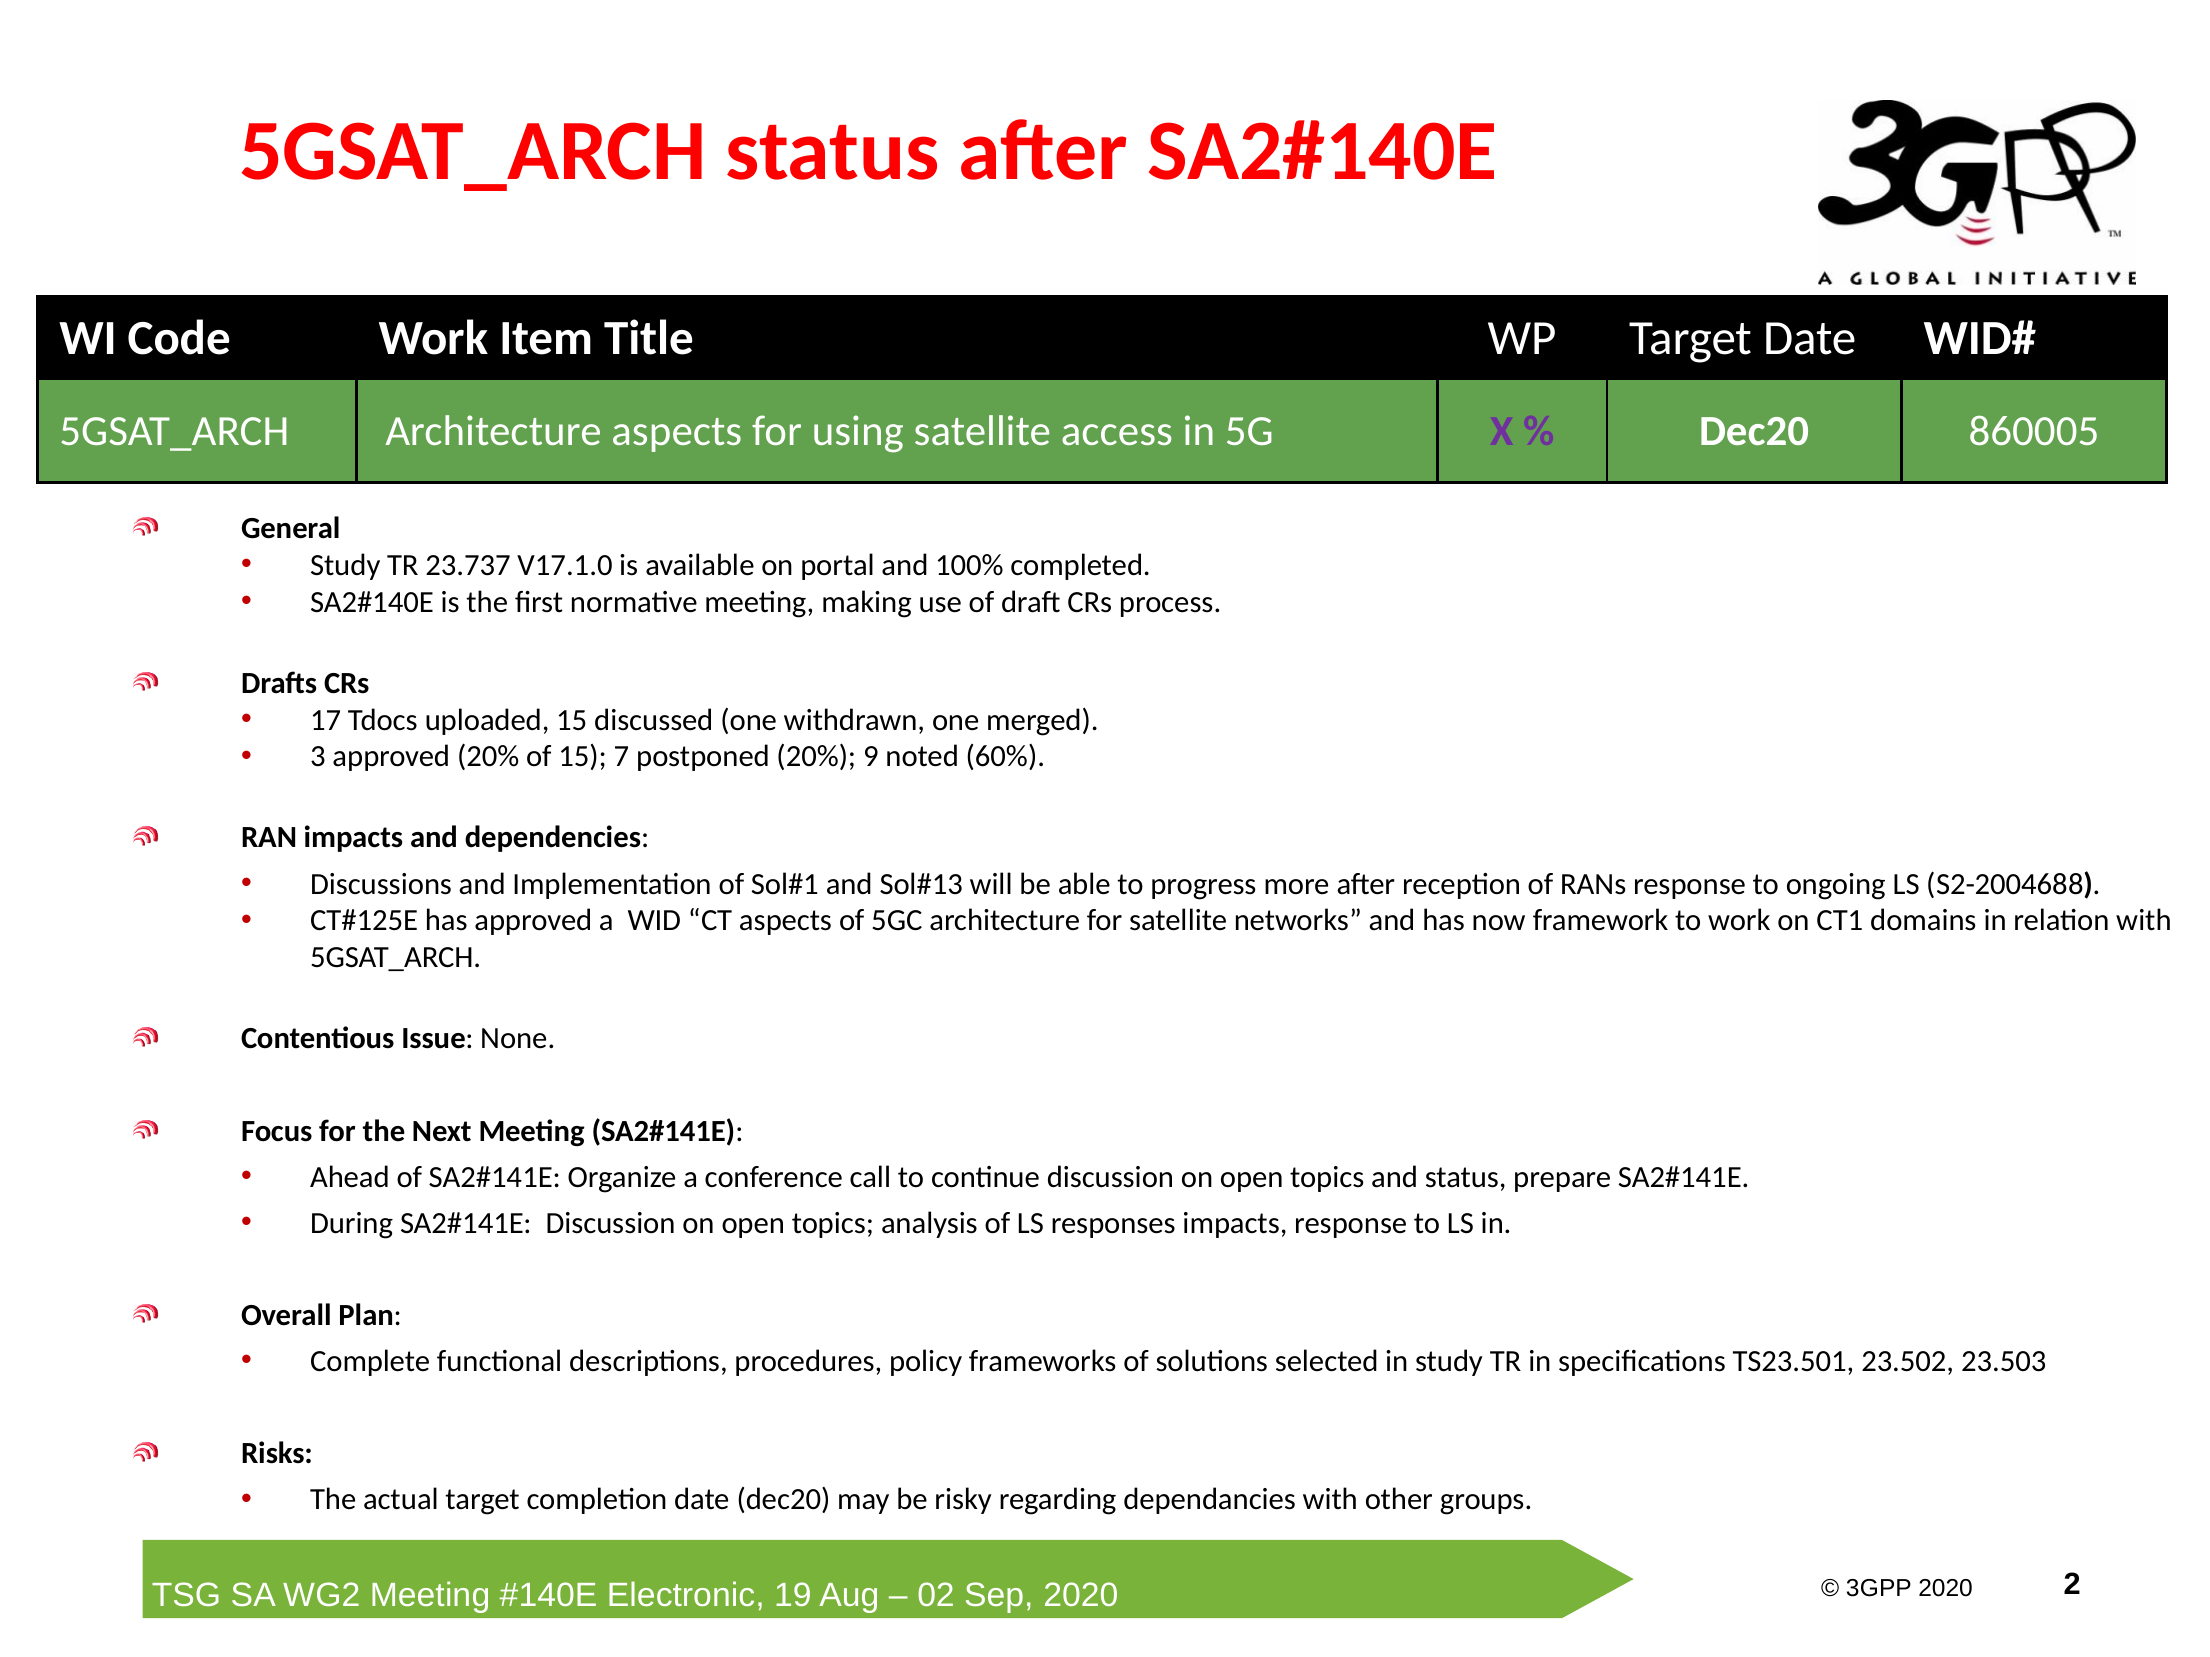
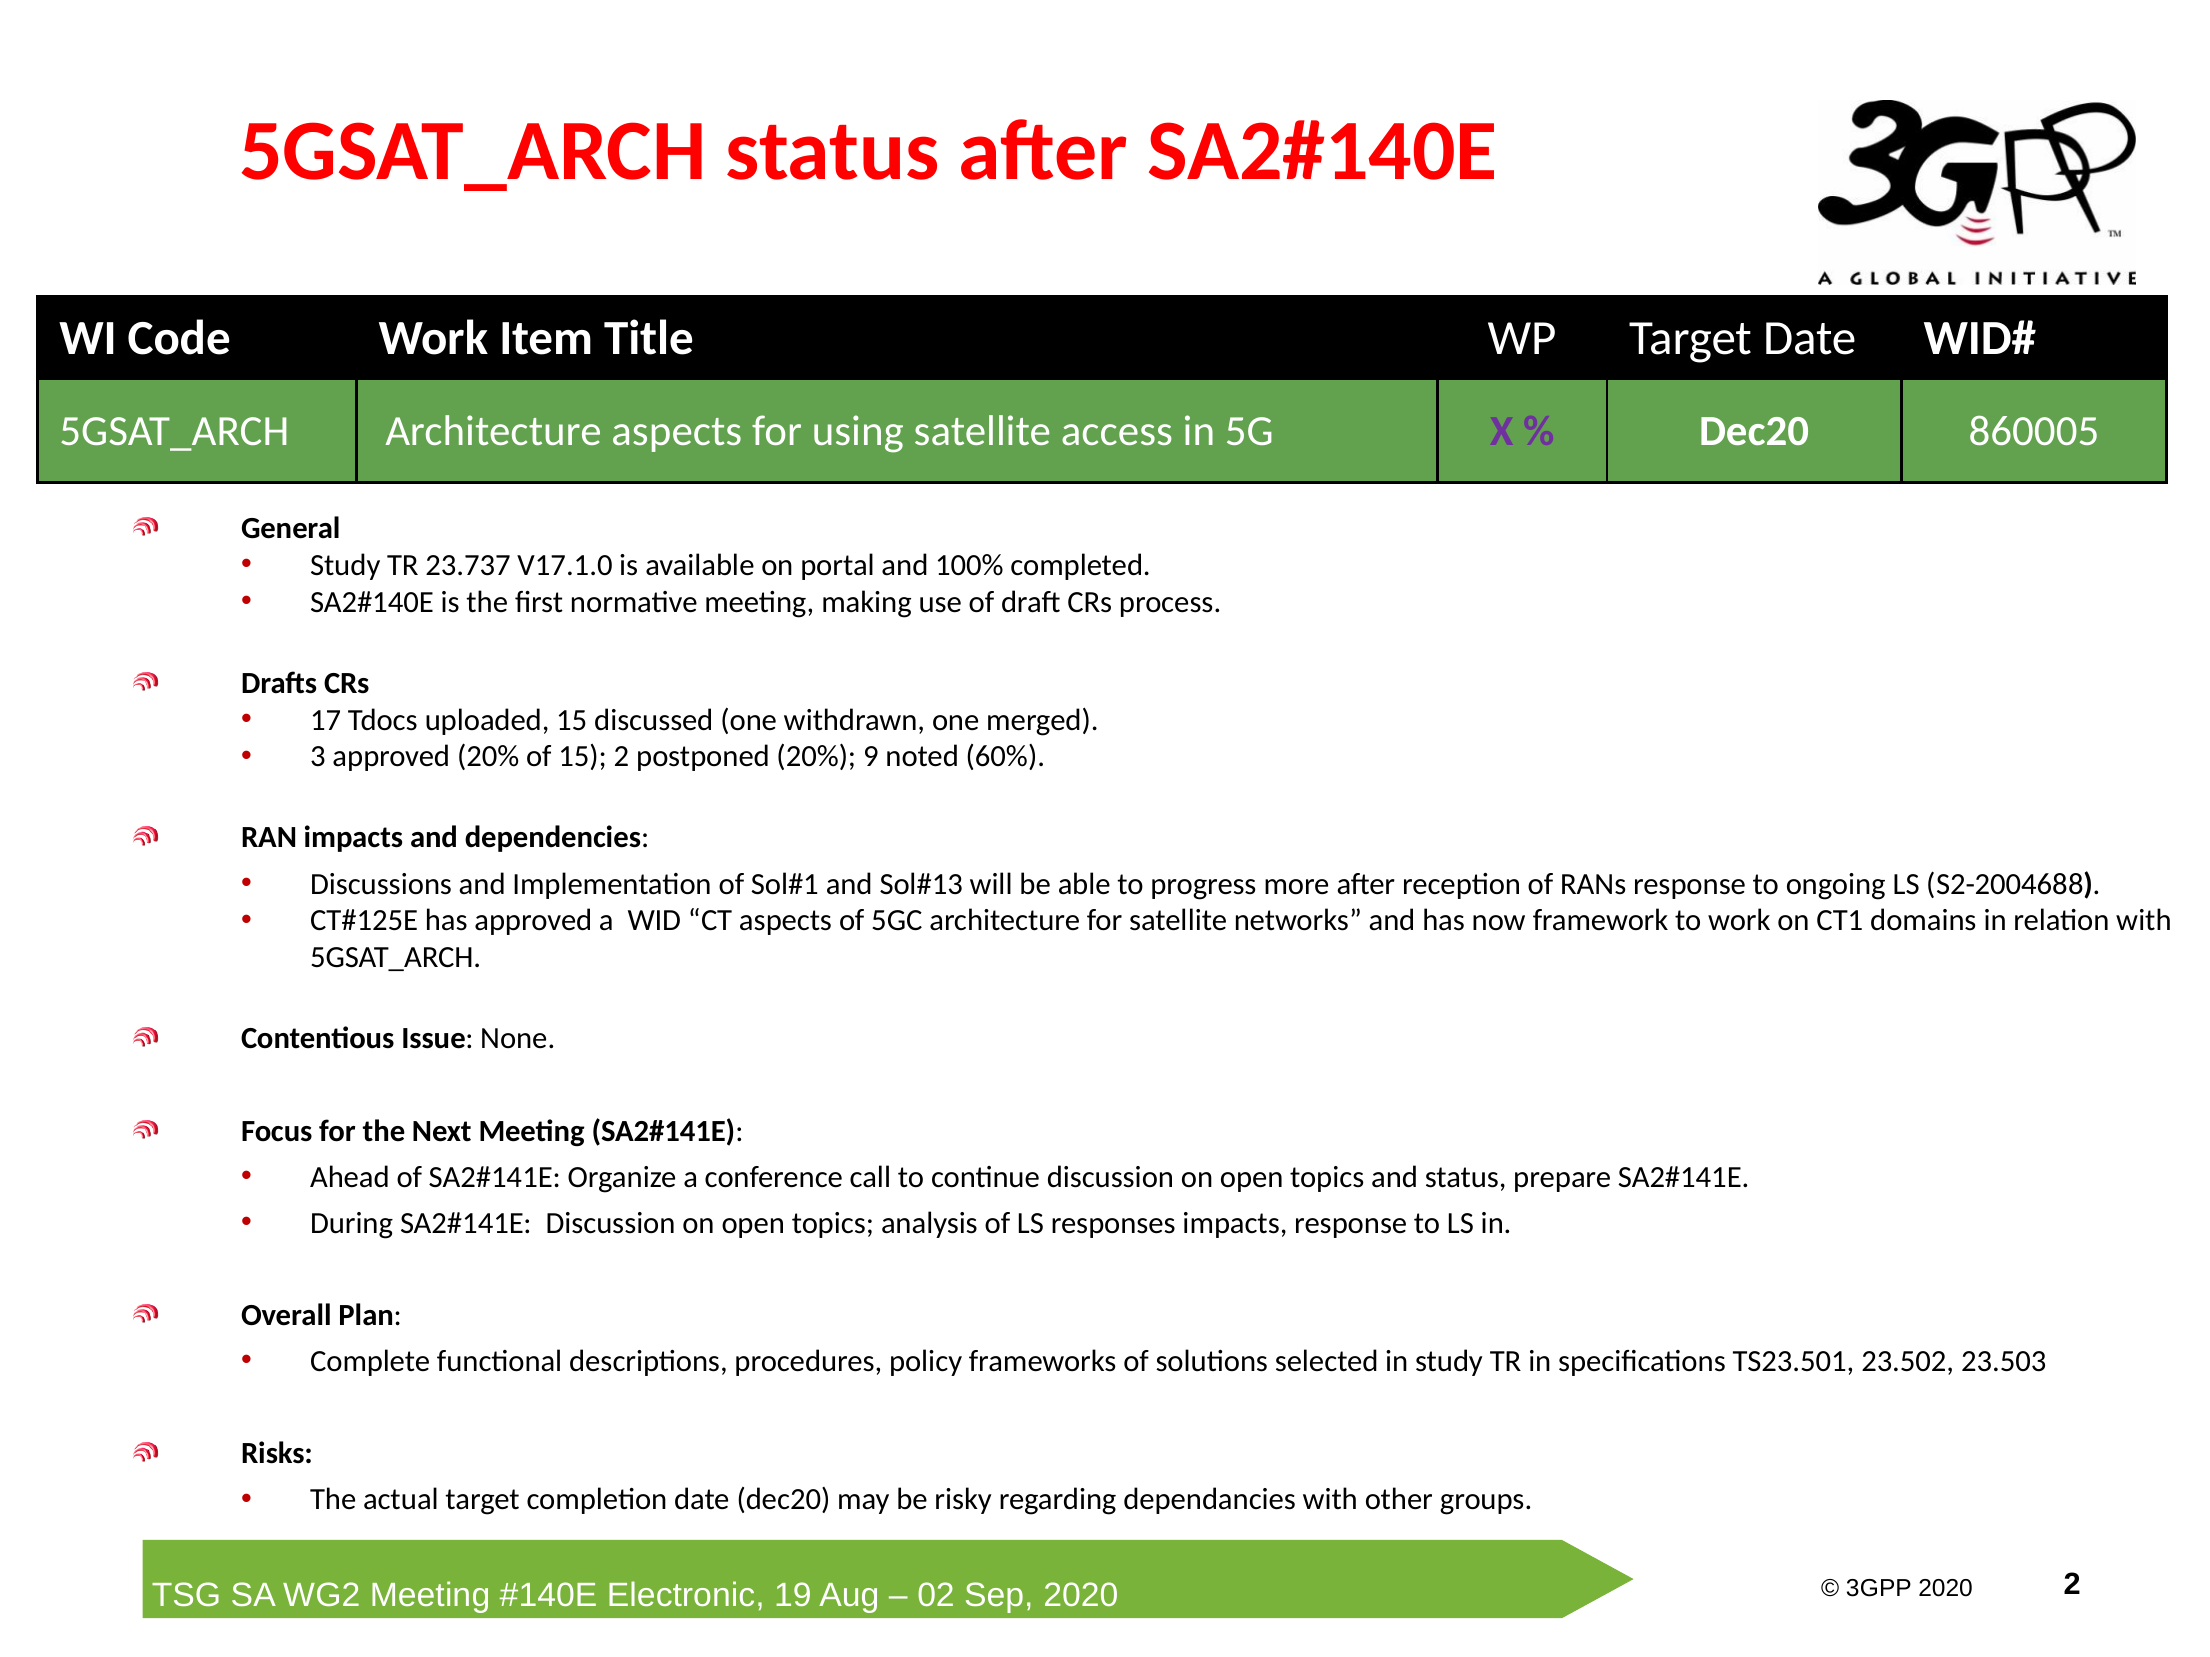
15 7: 7 -> 2 (621, 757)
